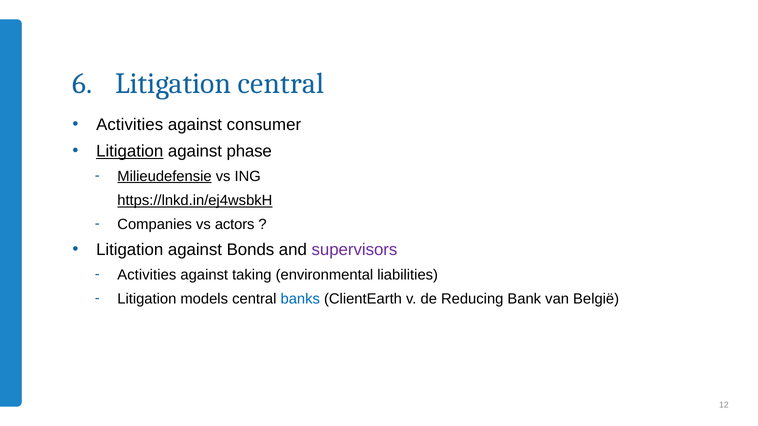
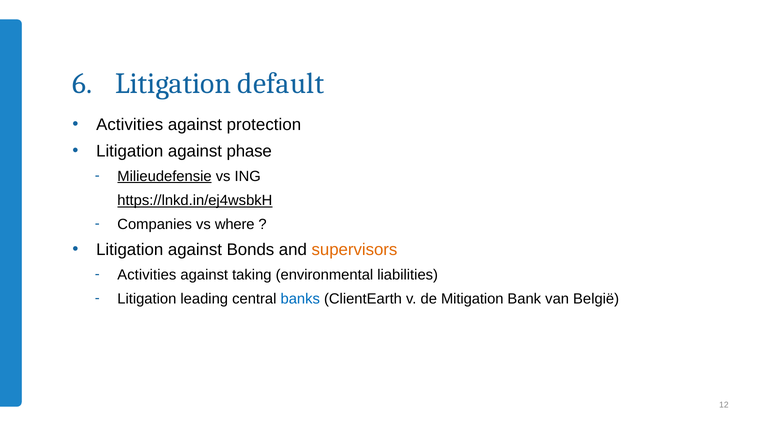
Litigation central: central -> default (281, 84)
consumer: consumer -> protection (264, 125)
Litigation underline: present -> none (130, 151)
actors: actors -> where (235, 225)
supervisors colour: purple -> orange (354, 250)
models: models -> leading (204, 299)
Reducing: Reducing -> Mitigation (472, 299)
